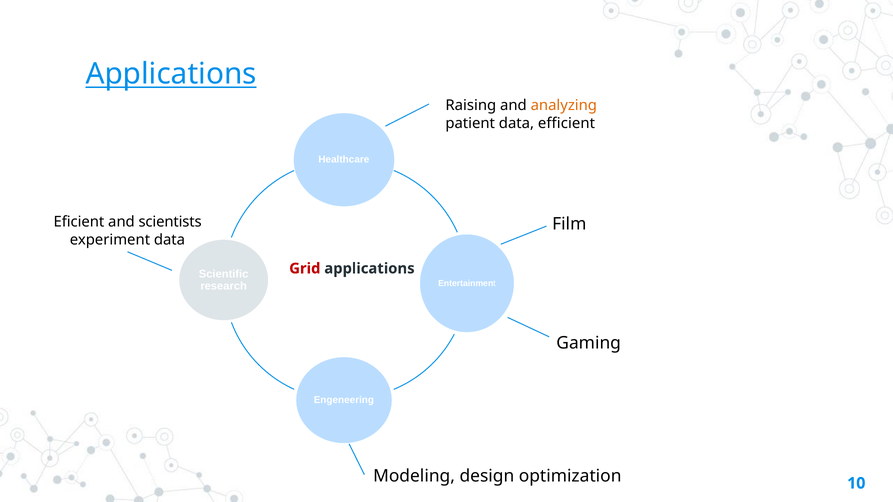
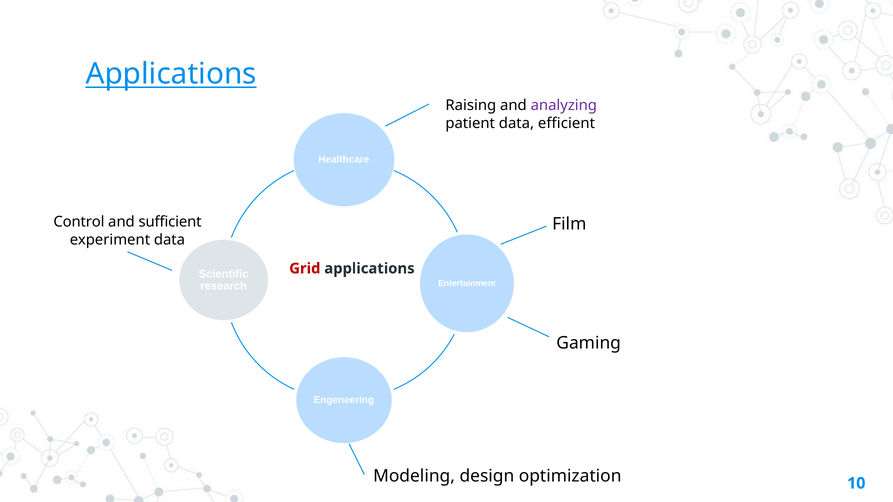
analyzing colour: orange -> purple (564, 105)
Eficient: Eficient -> Control (79, 222)
scientists: scientists -> sufficient (170, 222)
